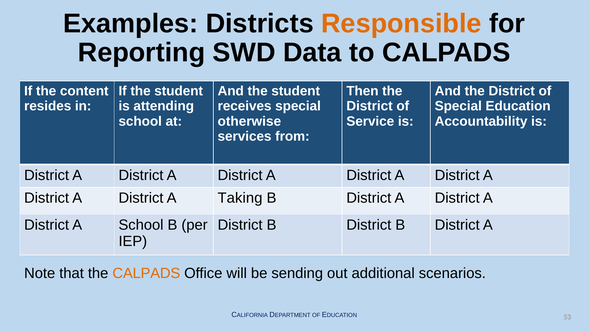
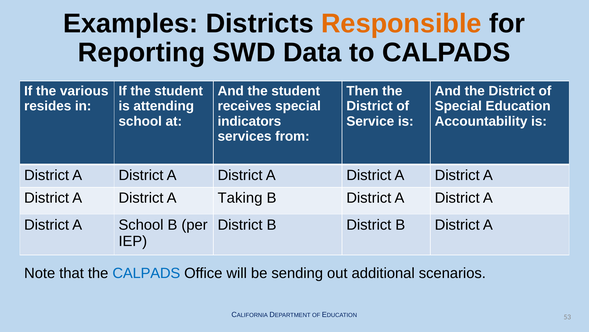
content: content -> various (84, 91)
otherwise: otherwise -> indicators (249, 121)
CALPADS colour: orange -> blue (146, 273)
